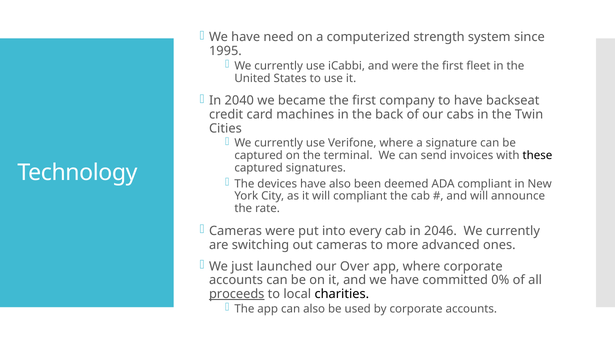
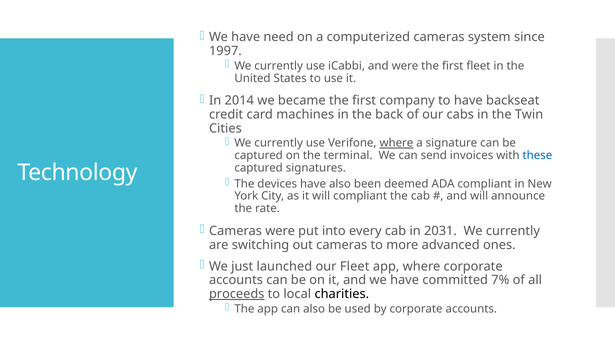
computerized strength: strength -> cameras (439, 37)
1995: 1995 -> 1997 (225, 51)
2040: 2040 -> 2014 (239, 101)
where underline: none -> present (396, 143)
these colour: black -> blue (537, 156)
2046: 2046 -> 2031 (440, 231)
our Over: Over -> Fleet (355, 266)
0%: 0% -> 7% (500, 280)
